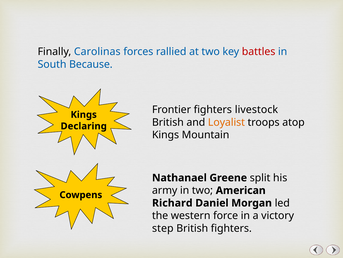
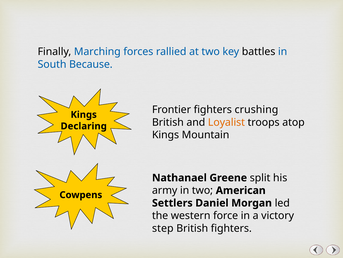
Carolinas: Carolinas -> Marching (97, 52)
battles colour: red -> black (259, 52)
livestock: livestock -> crushing (256, 109)
Richard: Richard -> Settlers (172, 202)
